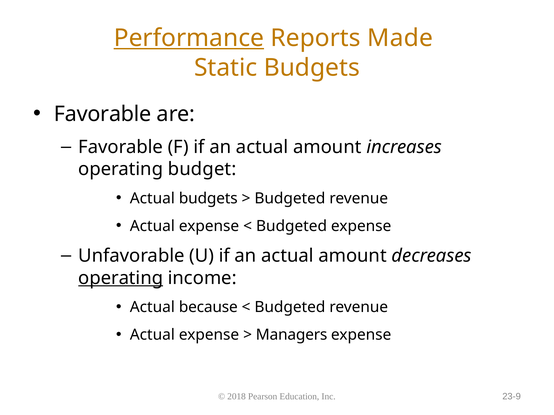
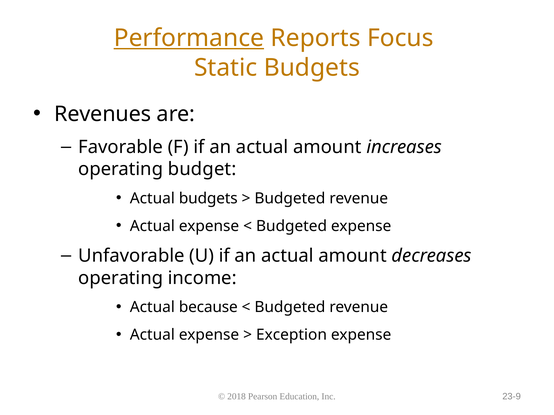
Made: Made -> Focus (400, 38)
Favorable: Favorable -> Revenues (103, 114)
operating underline: present -> none (121, 278)
Managers: Managers -> Exception (291, 335)
